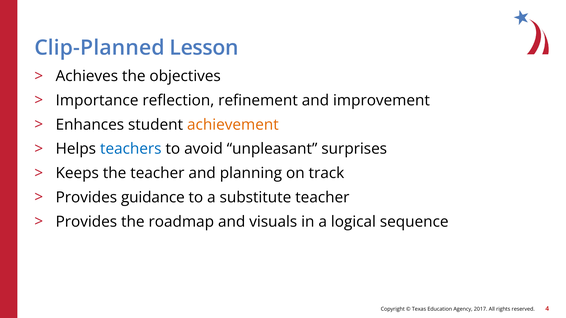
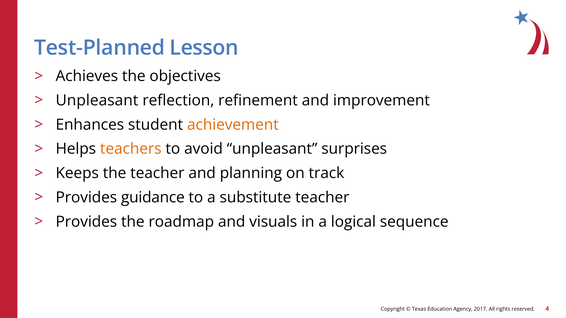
Clip-Planned: Clip-Planned -> Test-Planned (100, 48)
Importance: Importance -> Unpleasant (97, 100)
teachers colour: blue -> orange (131, 149)
